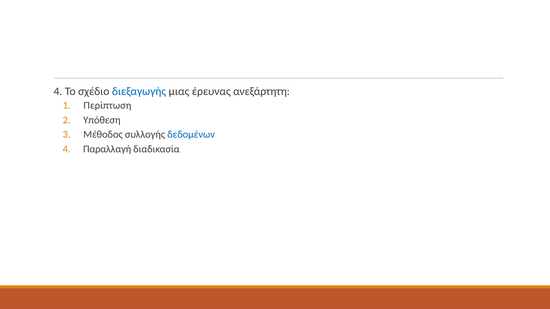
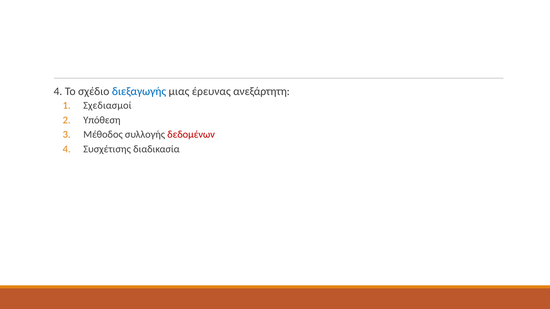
Περίπτωση: Περίπτωση -> Σχεδιασμοί (107, 106)
δεδομένων colour: blue -> red (191, 135)
Παραλλαγή: Παραλλαγή -> Συσχέτισης (107, 149)
